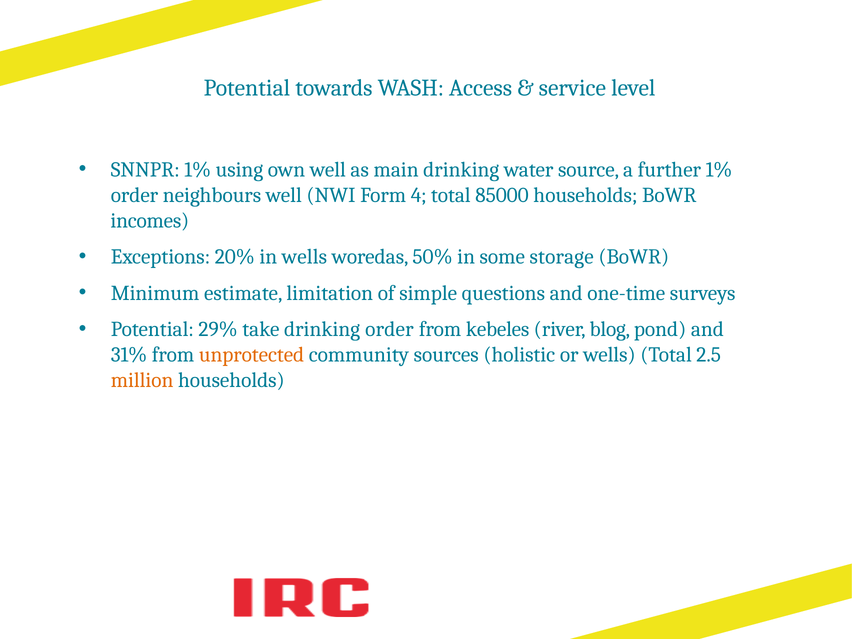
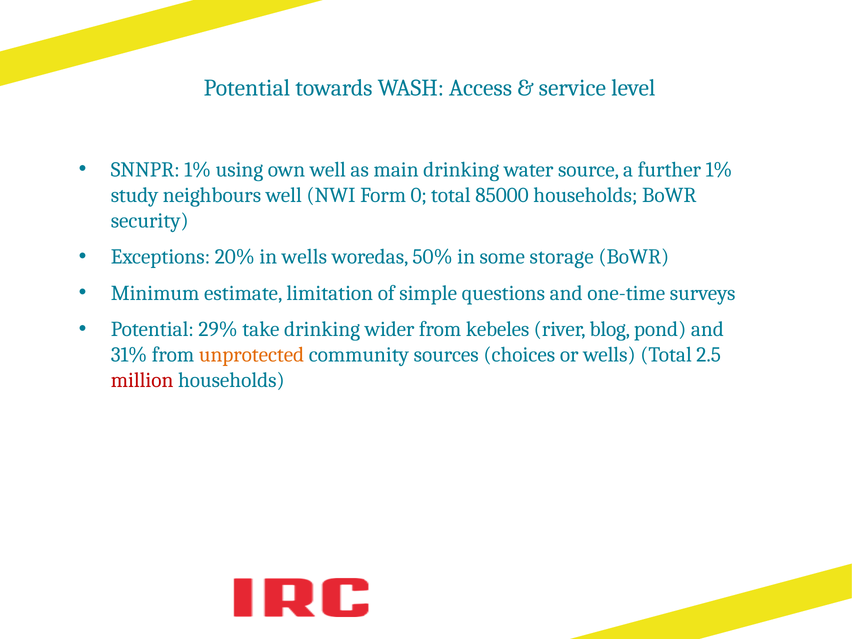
order: order -> study (135, 195)
4: 4 -> 0 (419, 195)
incomes: incomes -> security (150, 221)
drinking order: order -> wider (390, 329)
holistic: holistic -> choices (519, 355)
million colour: orange -> red (142, 380)
